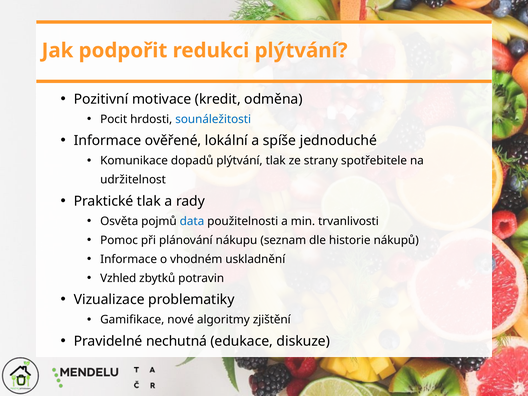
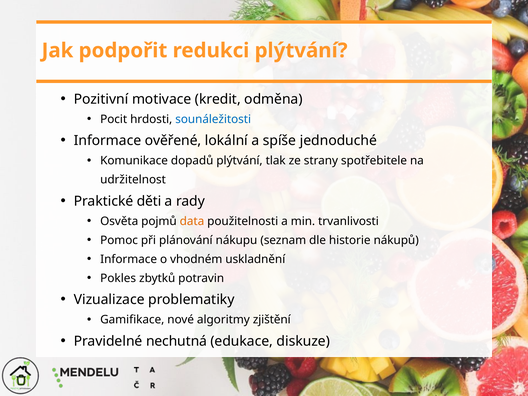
Praktické tlak: tlak -> děti (149, 201)
data colour: blue -> orange (192, 221)
Vzhled: Vzhled -> Pokles (118, 278)
